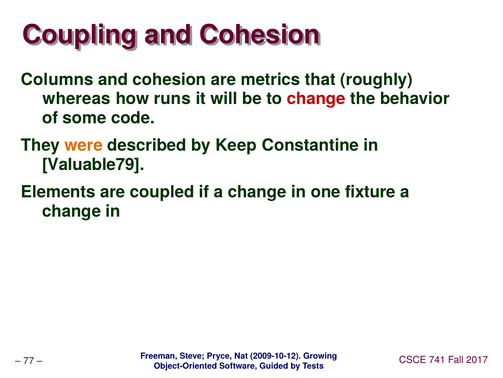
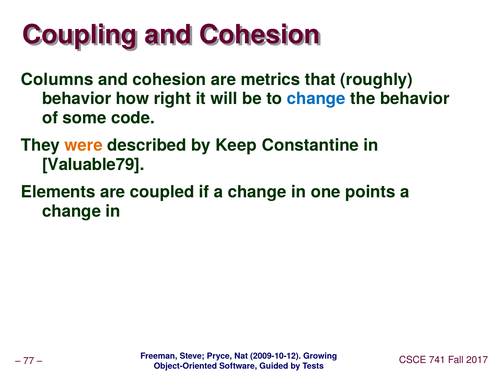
whereas: whereas -> behavior (77, 98)
runs: runs -> right (172, 98)
change colour: red -> blue (316, 98)
fixture: fixture -> points (370, 192)
